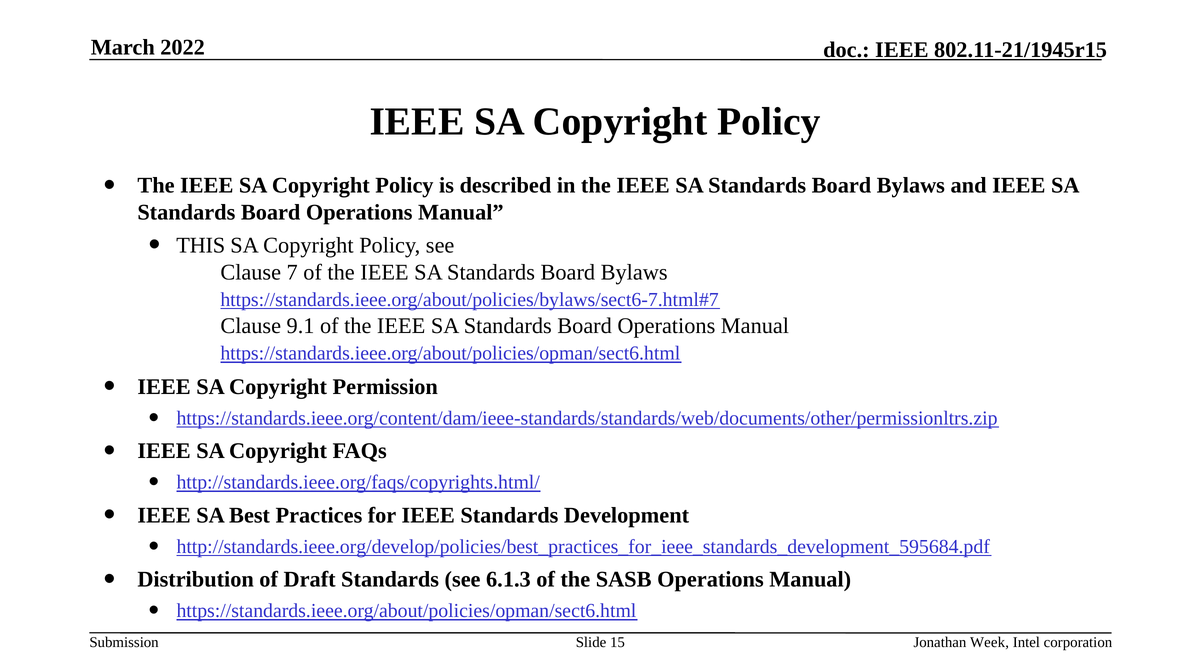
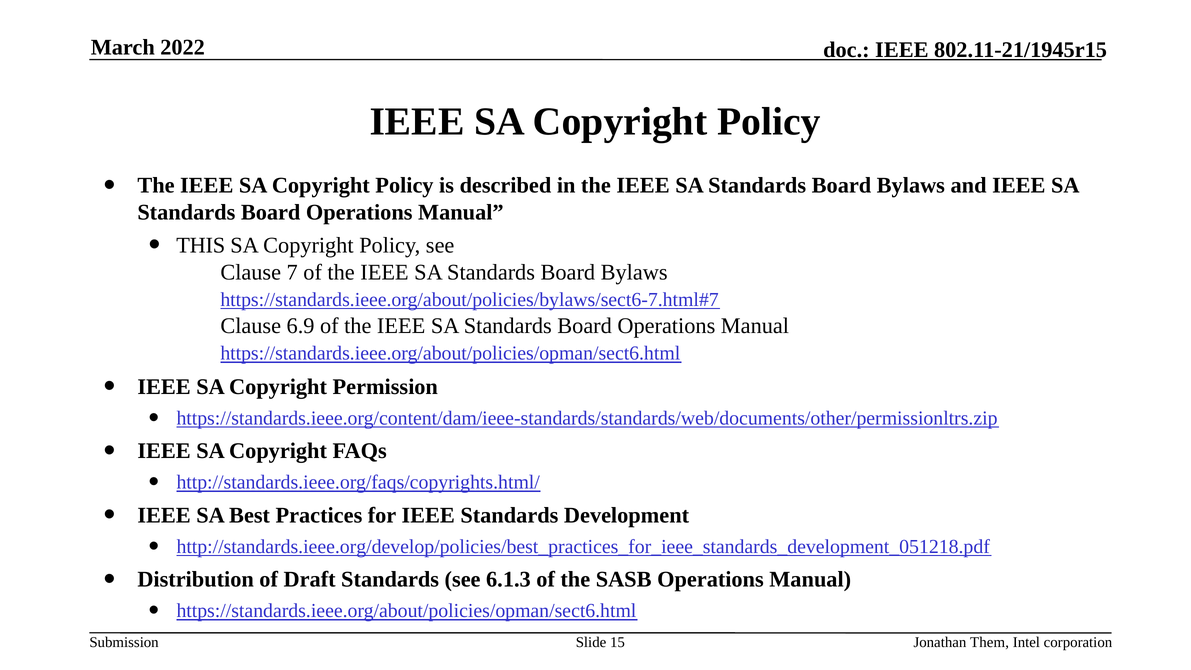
9.1: 9.1 -> 6.9 (301, 326)
http://standards.ieee.org/develop/policies/best_practices_for_ieee_standards_development_595684.pdf: http://standards.ieee.org/develop/policies/best_practices_for_ieee_standards_development_595684.pdf -> http://standards.ieee.org/develop/policies/best_practices_for_ieee_standards_development_051218.pdf (583, 547)
Week: Week -> Them (990, 643)
